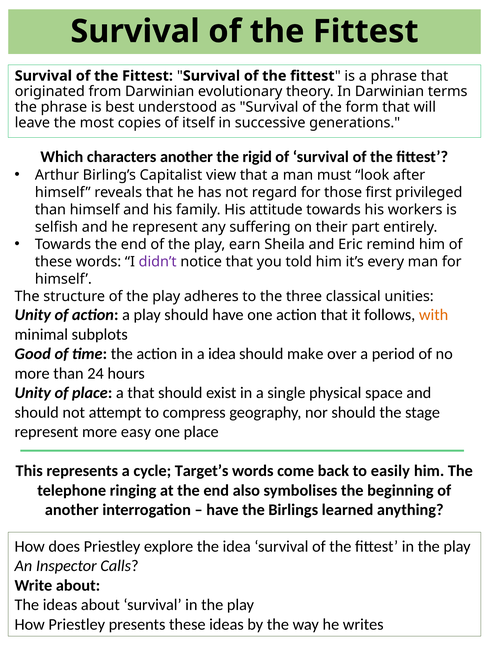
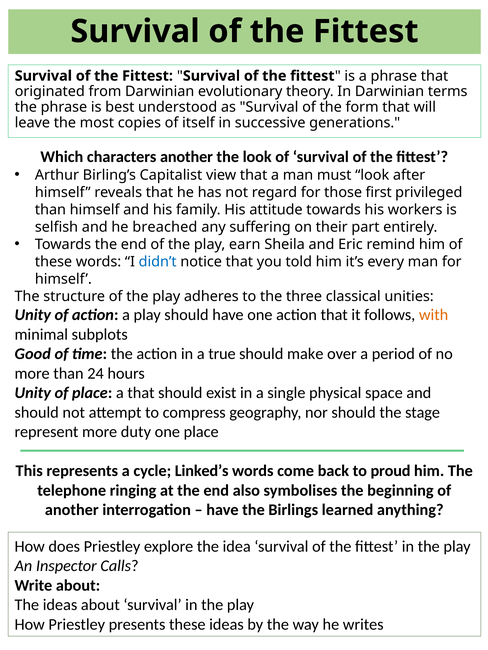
the rigid: rigid -> look (257, 157)
he represent: represent -> breached (165, 227)
didn’t colour: purple -> blue (158, 262)
a idea: idea -> true (222, 354)
easy: easy -> duty (136, 432)
Target’s: Target’s -> Linked’s (202, 471)
easily: easily -> proud (391, 471)
